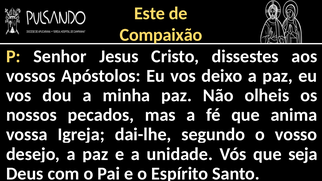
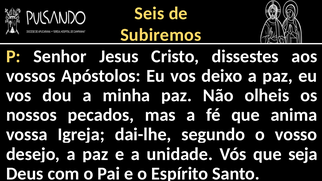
Este: Este -> Seis (149, 13)
Compaixão: Compaixão -> Subiremos (161, 35)
